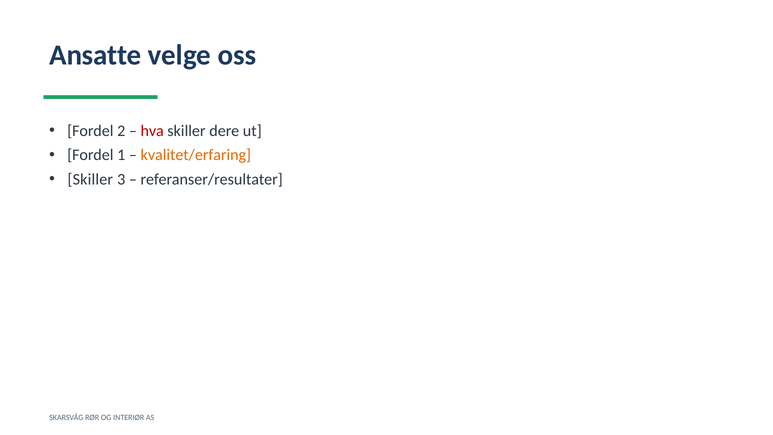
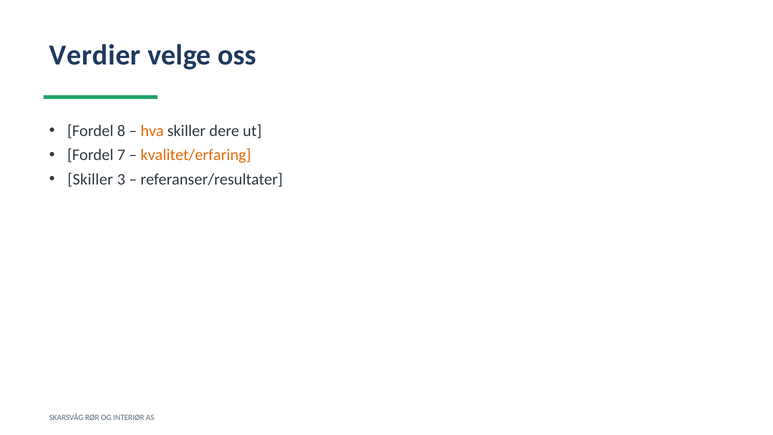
Ansatte: Ansatte -> Verdier (95, 55)
2: 2 -> 8 (121, 131)
hva colour: red -> orange (152, 131)
1: 1 -> 7 (121, 155)
